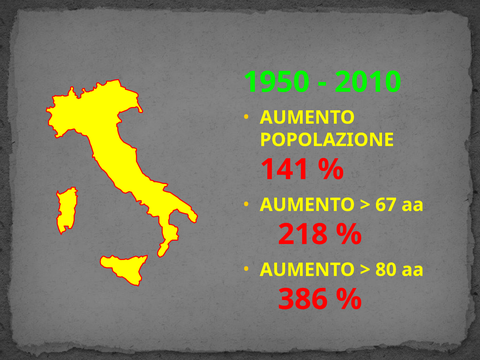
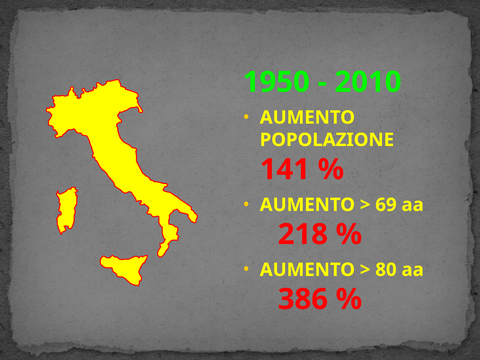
67: 67 -> 69 (386, 205)
